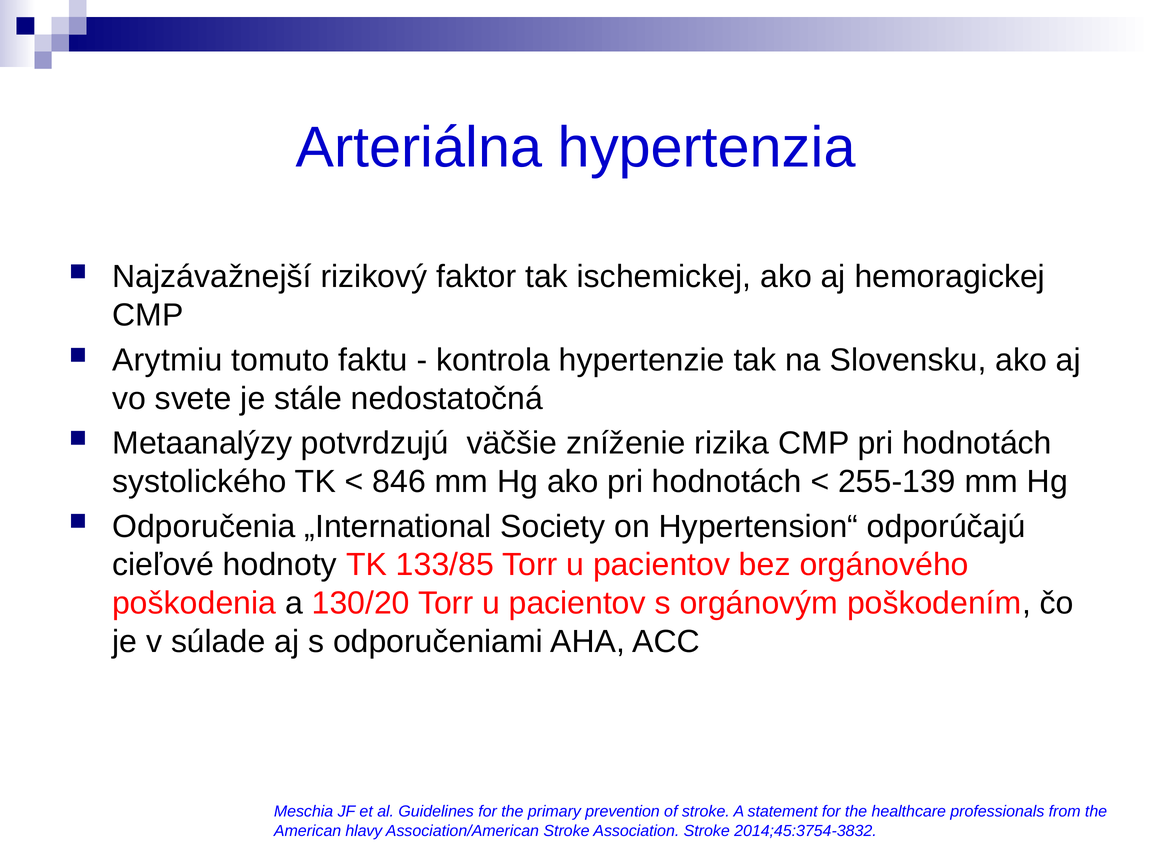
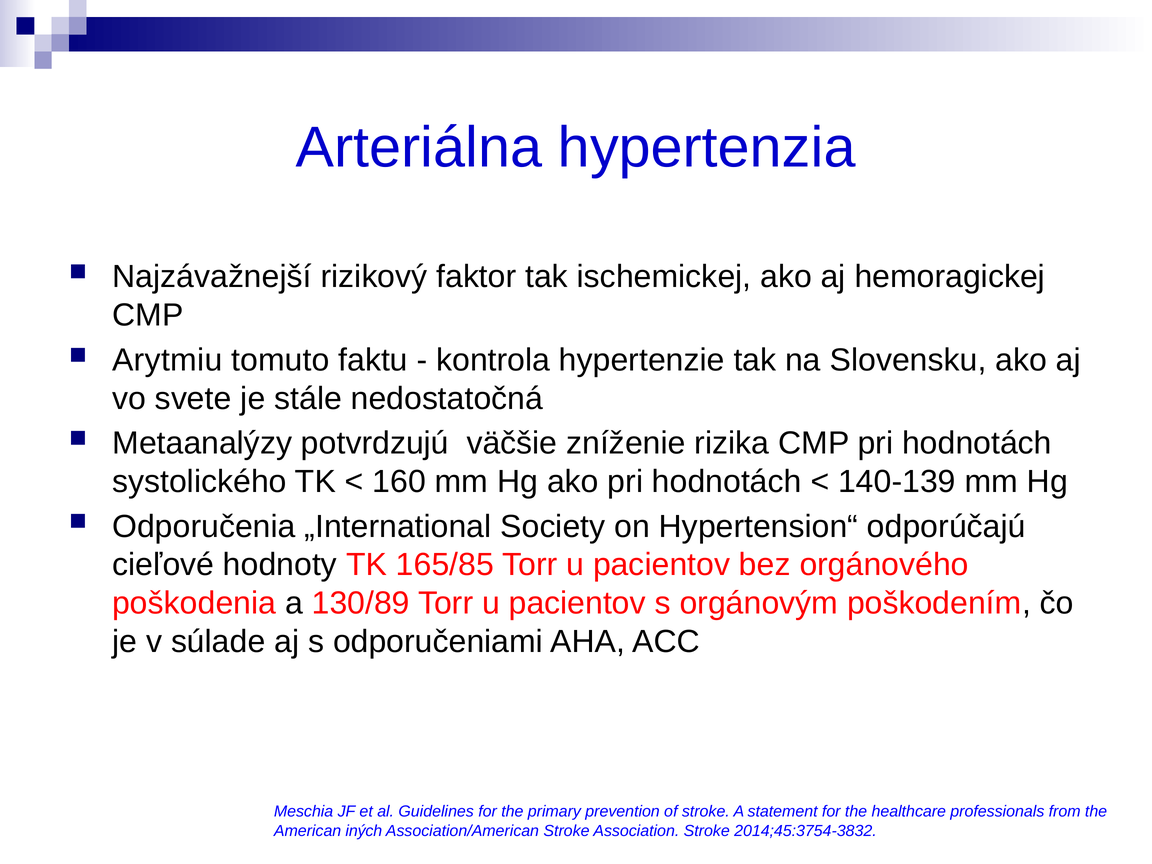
846: 846 -> 160 (399, 482)
255-139: 255-139 -> 140-139 (897, 482)
133/85: 133/85 -> 165/85 (445, 565)
130/20: 130/20 -> 130/89 (361, 603)
hlavy: hlavy -> iných (364, 831)
